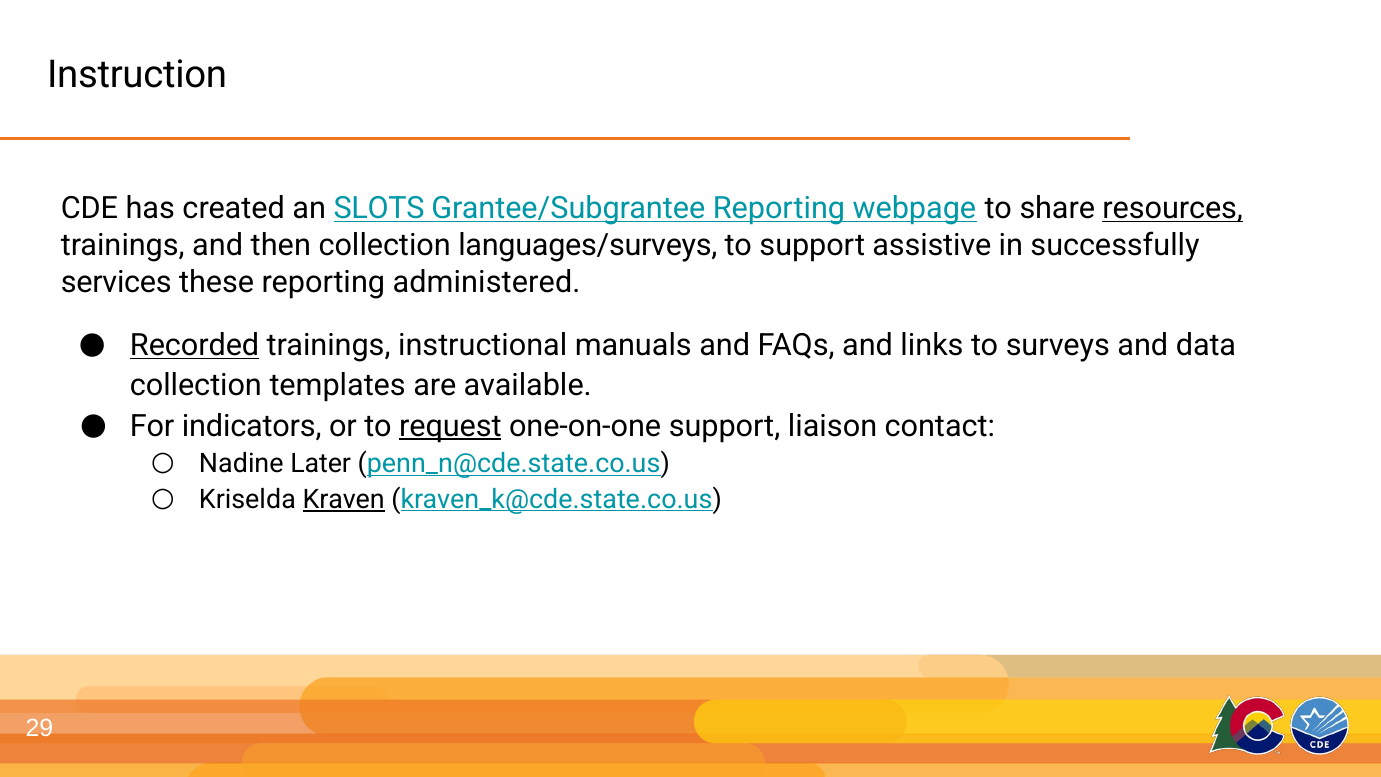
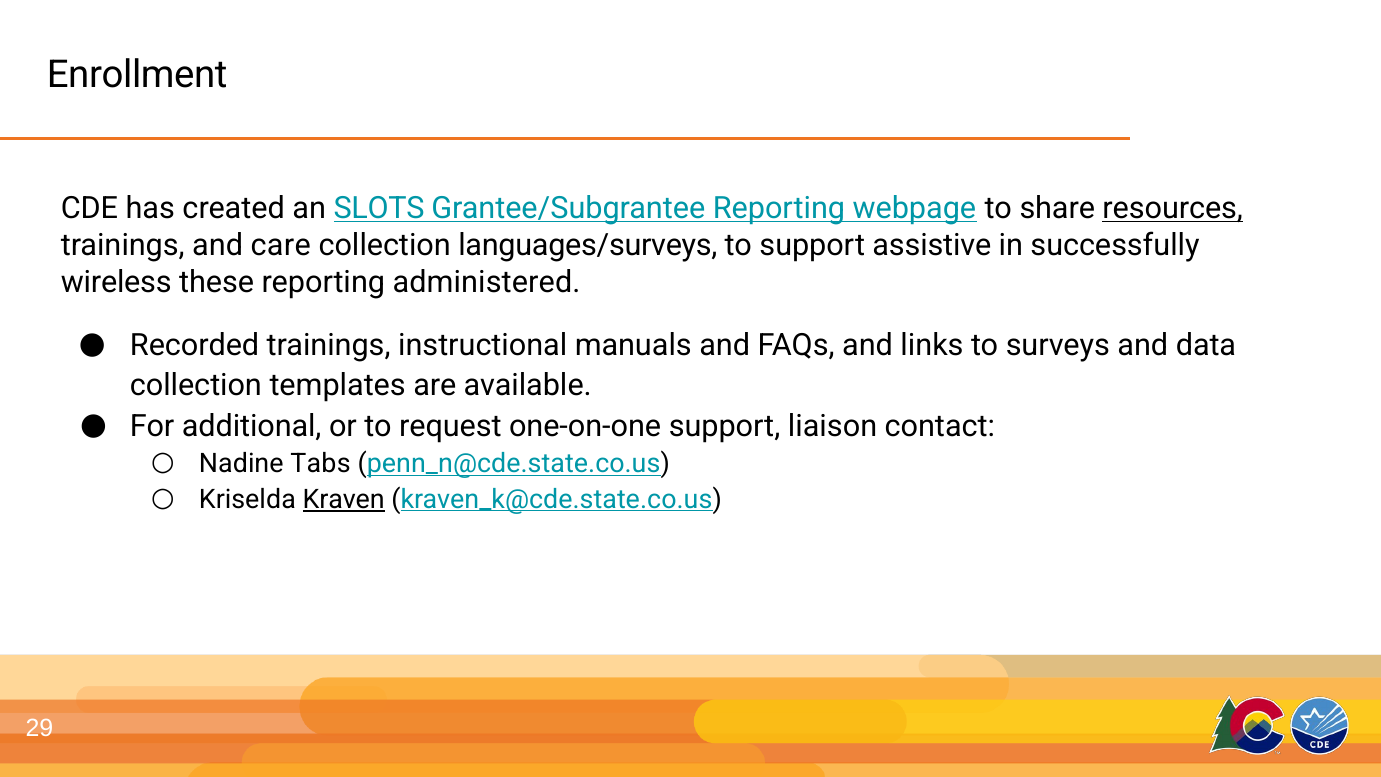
Instruction: Instruction -> Enrollment (137, 74)
then: then -> care (281, 245)
services: services -> wireless (116, 282)
Recorded underline: present -> none (195, 345)
indicators: indicators -> additional (252, 426)
request underline: present -> none (450, 426)
Later: Later -> Tabs (320, 464)
